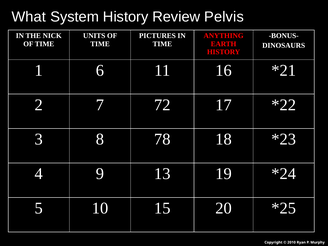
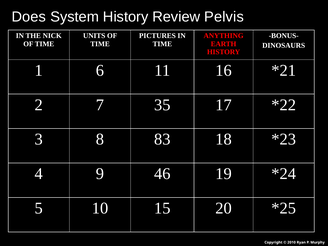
What: What -> Does (29, 17)
72: 72 -> 35 (162, 105)
78: 78 -> 83 (162, 139)
13: 13 -> 46 (162, 174)
